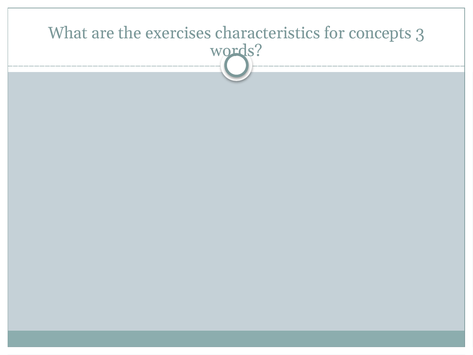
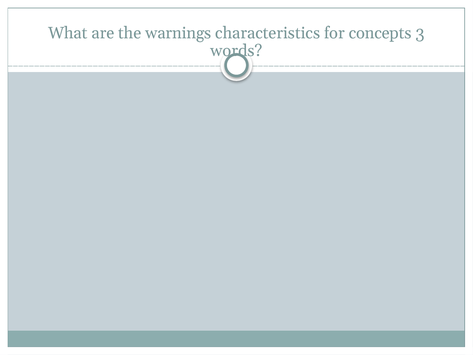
exercises: exercises -> warnings (178, 33)
